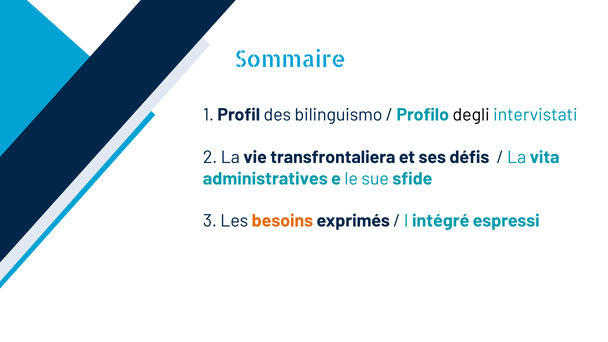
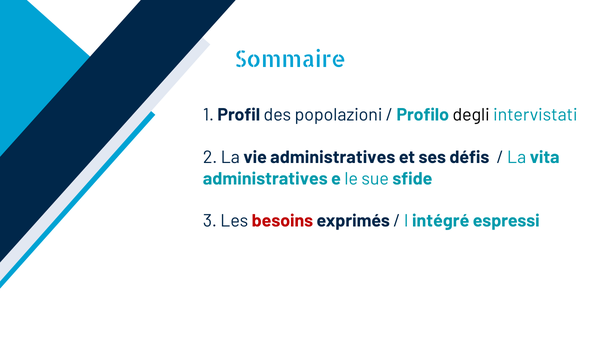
bilinguismo: bilinguismo -> popolazioni (339, 115)
vie transfrontaliera: transfrontaliera -> administratives (333, 157)
besoins colour: orange -> red (282, 221)
